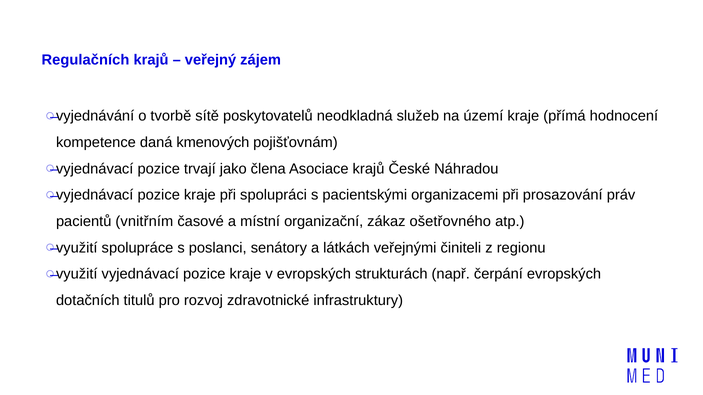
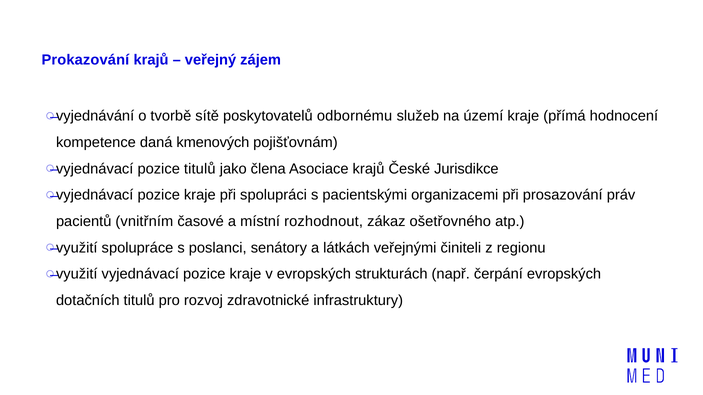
Regulačních: Regulačních -> Prokazování (85, 60)
neodkladná: neodkladná -> odbornému (355, 116)
pozice trvají: trvají -> titulů (200, 169)
Náhradou: Náhradou -> Jurisdikce (466, 169)
organizační: organizační -> rozhodnout (324, 222)
